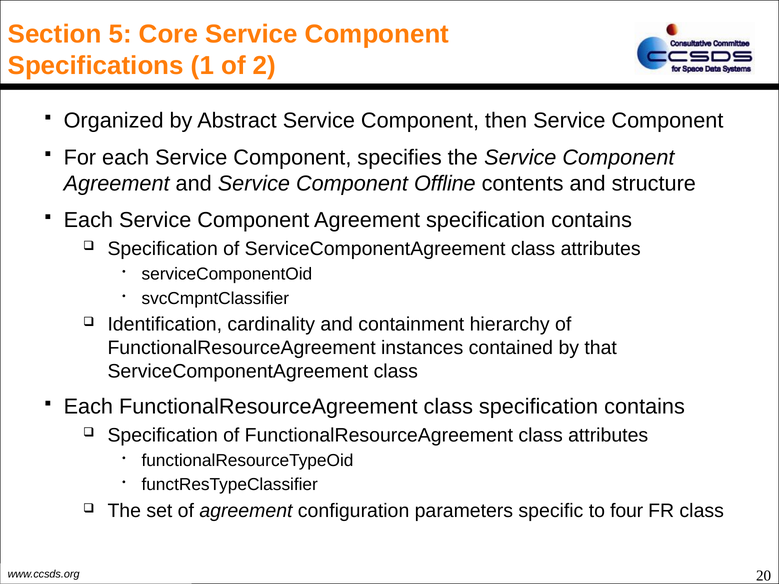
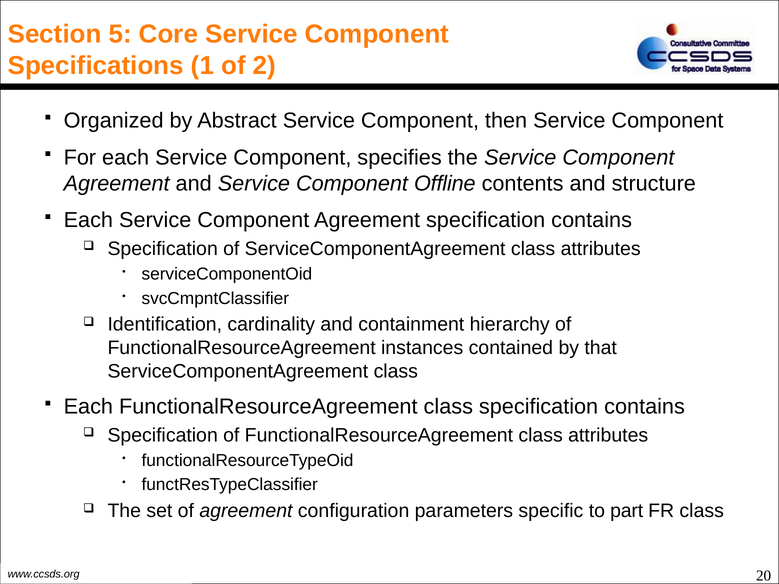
four: four -> part (627, 511)
